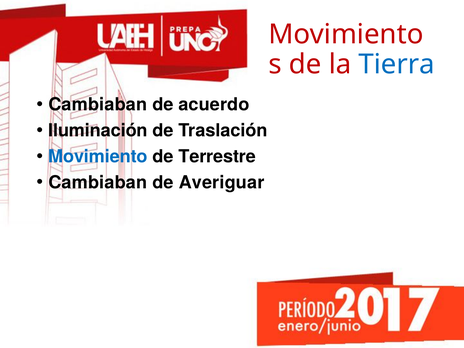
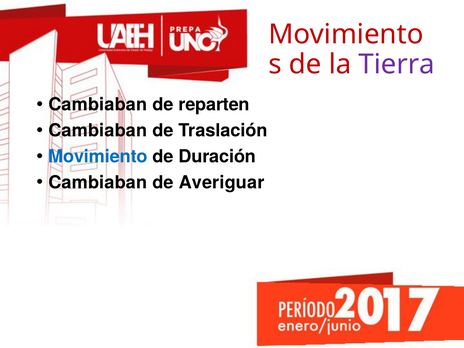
Tierra colour: blue -> purple (397, 64)
acuerdo: acuerdo -> reparten (214, 105)
Iluminación: Iluminación -> Cambiaban (98, 131)
Terrestre: Terrestre -> Duración (217, 156)
